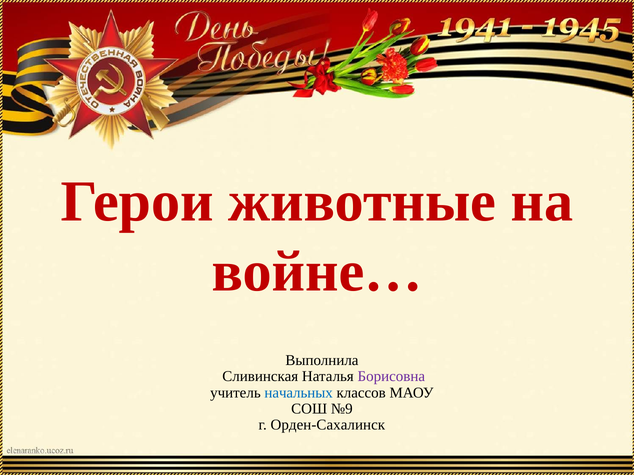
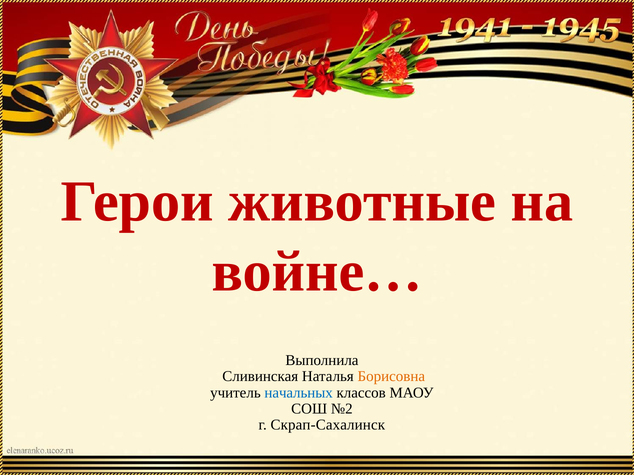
Борисовна colour: purple -> orange (391, 377)
№9: №9 -> №2 (342, 409)
Орден-Сахалинск: Орден-Сахалинск -> Скрап-Сахалинск (328, 425)
